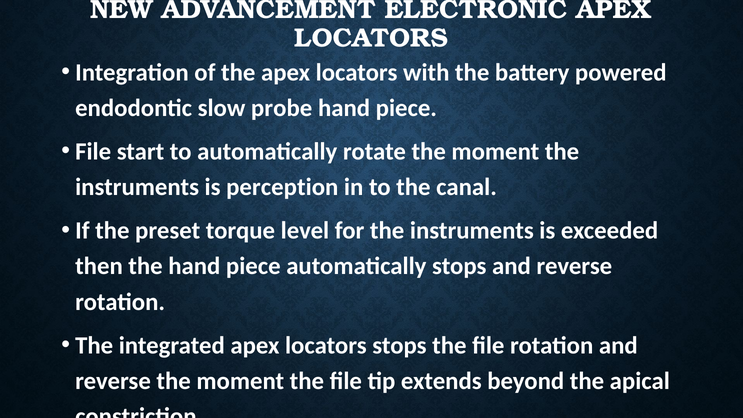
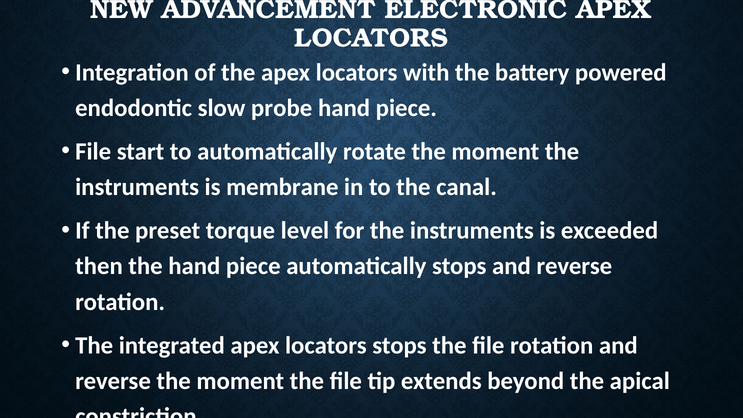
perception: perception -> membrane (282, 187)
